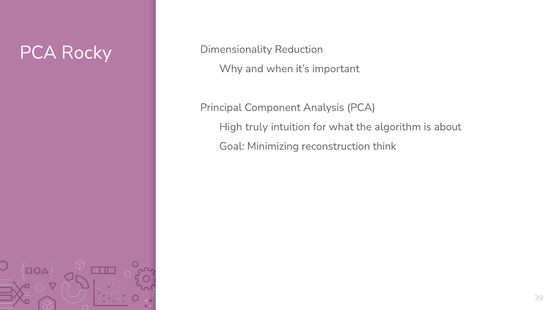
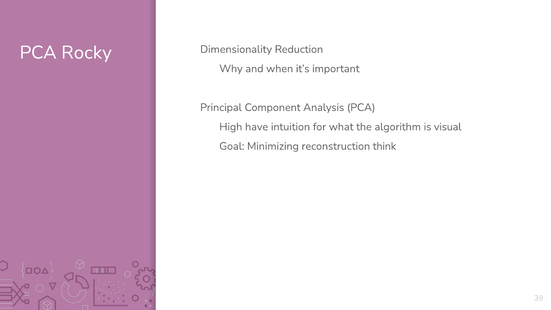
truly: truly -> have (257, 127)
about: about -> visual (448, 127)
